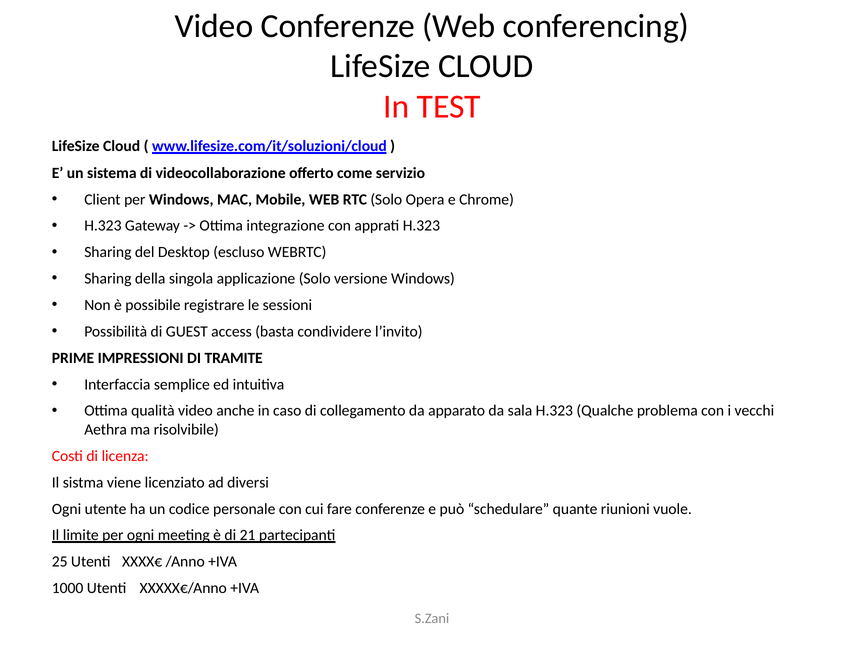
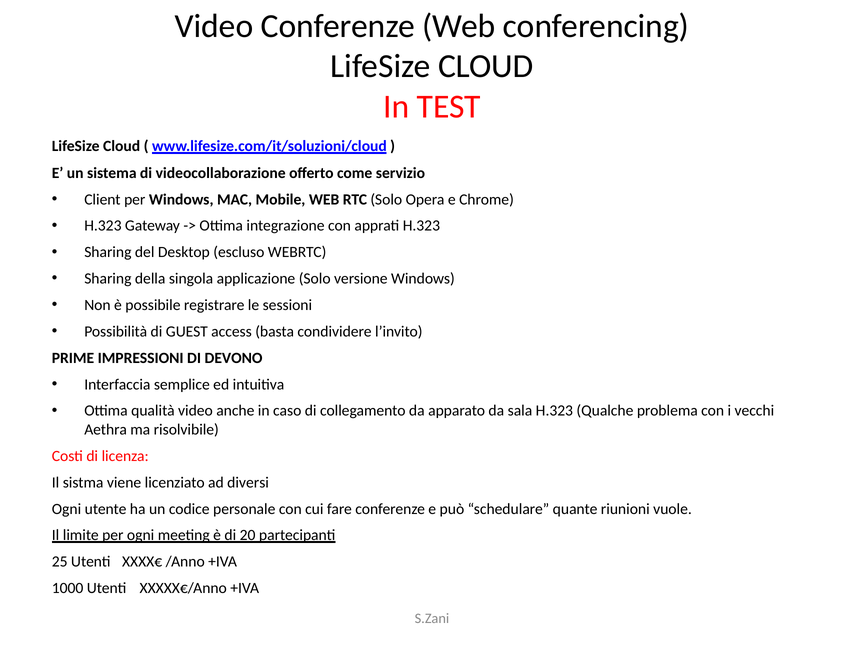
TRAMITE: TRAMITE -> DEVONO (234, 358)
21: 21 -> 20 (248, 535)
